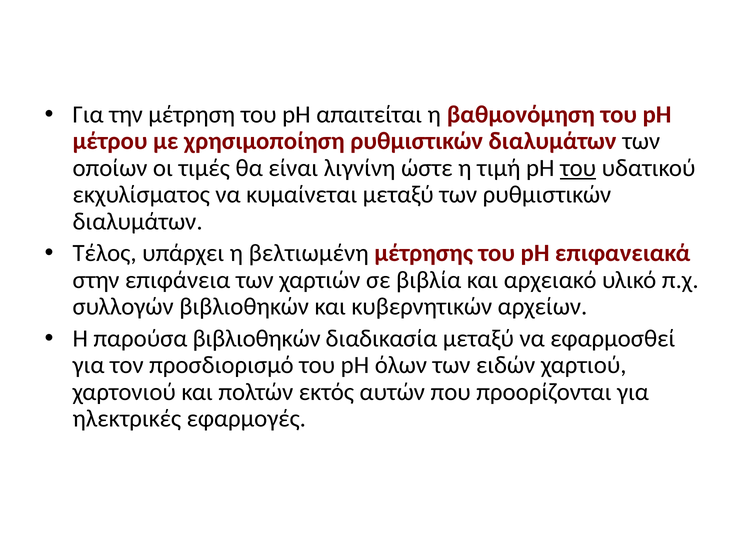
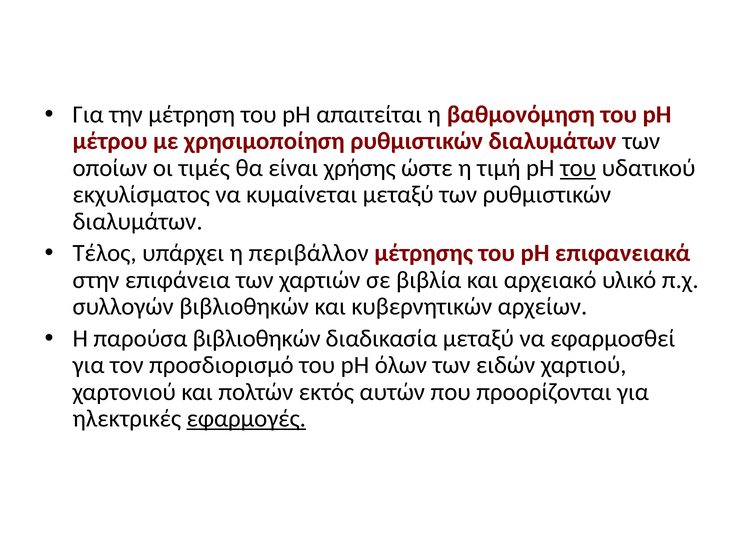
λιγνίνη: λιγνίνη -> χρήσης (360, 168)
βελτιωμένη: βελτιωμένη -> περιβάλλον (309, 253)
εφαρμογές underline: none -> present (246, 419)
